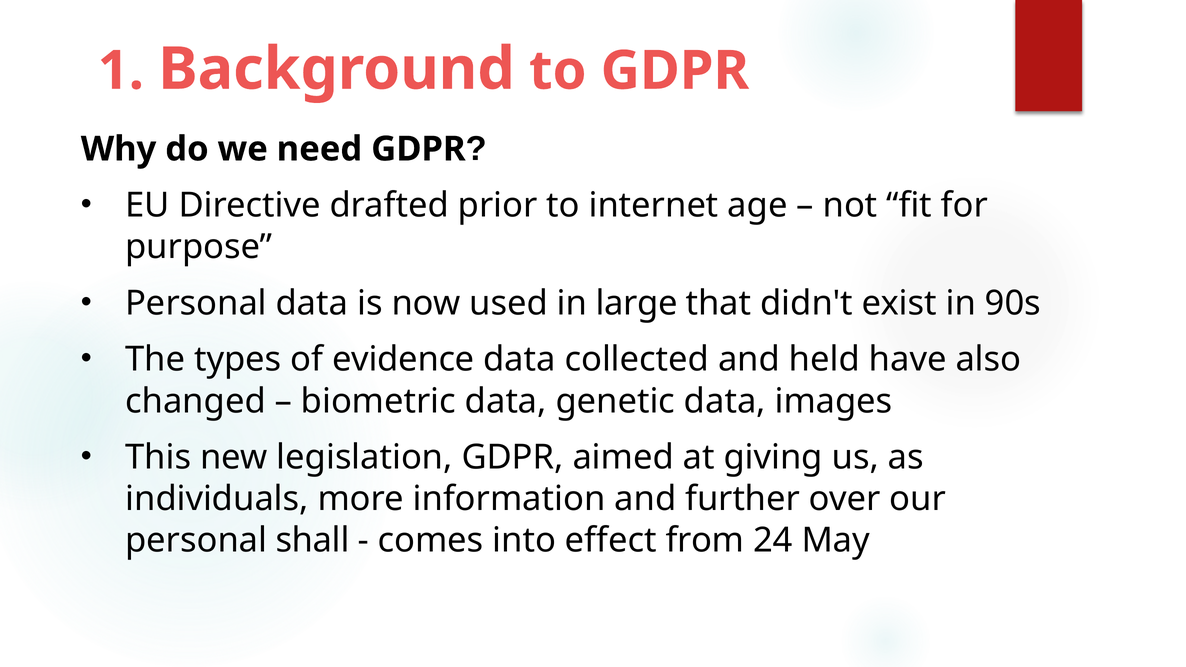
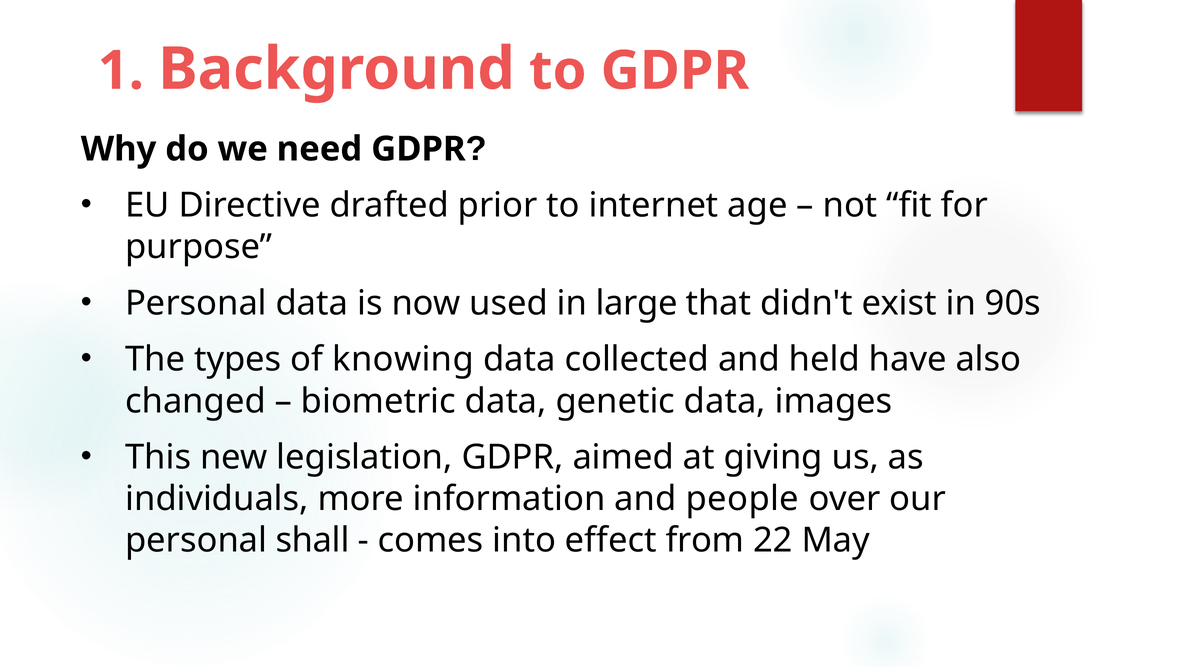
evidence: evidence -> knowing (403, 360)
further: further -> people (742, 499)
24: 24 -> 22 (773, 541)
